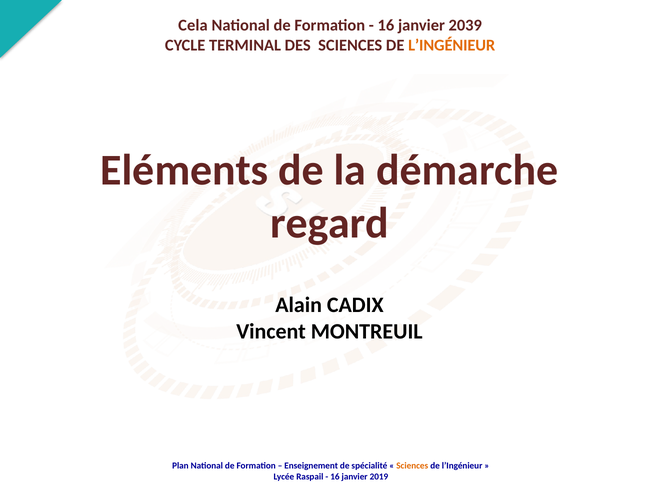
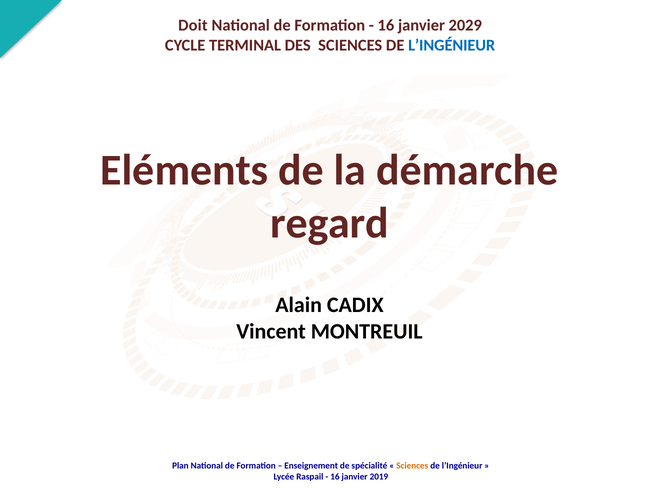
Cela: Cela -> Doit (193, 25)
2039: 2039 -> 2029 (465, 25)
L’INGÉNIEUR colour: orange -> blue (452, 45)
